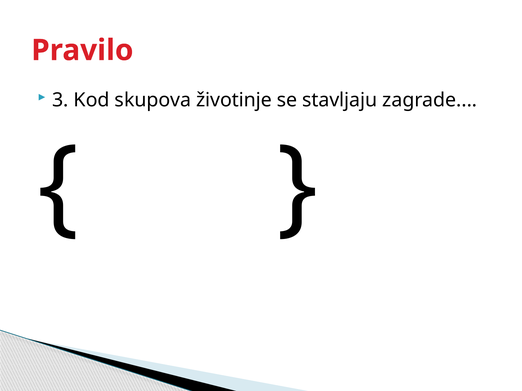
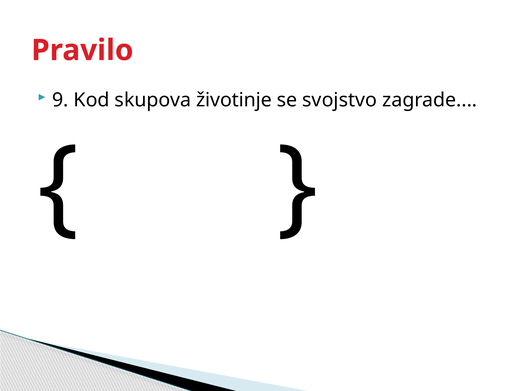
3: 3 -> 9 (60, 100)
stavljaju: stavljaju -> svojstvo (340, 100)
